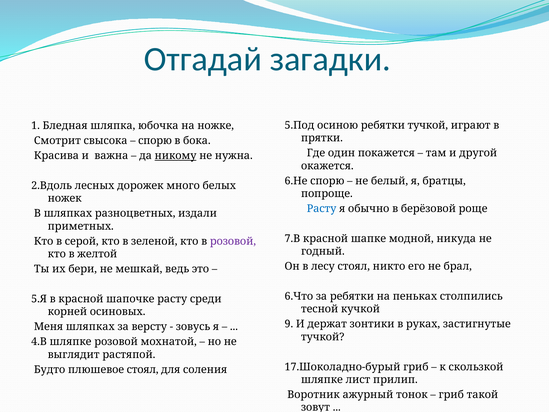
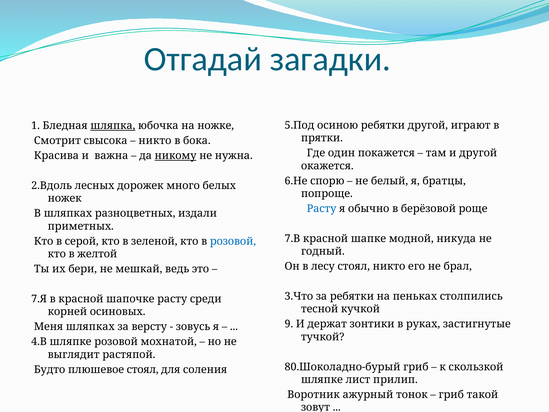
ребятки тучкой: тучкой -> другой (428, 125)
шляпка underline: none -> present (113, 126)
спорю: спорю -> никто (155, 141)
розовой colour: purple -> blue (233, 241)
6.Что: 6.Что -> 3.Что (299, 296)
5.Я: 5.Я -> 7.Я (39, 299)
17.Шоколадно-бурый: 17.Шоколадно-бурый -> 80.Шоколадно-бурый (342, 367)
